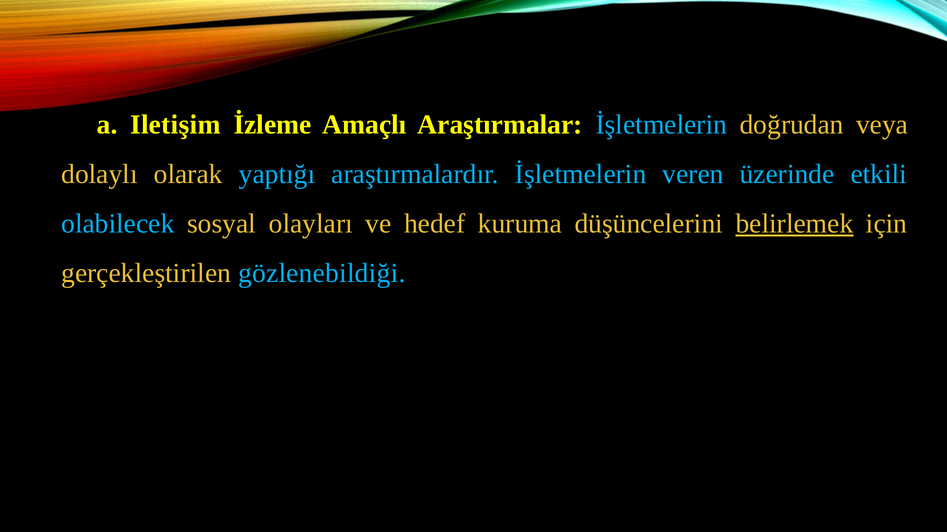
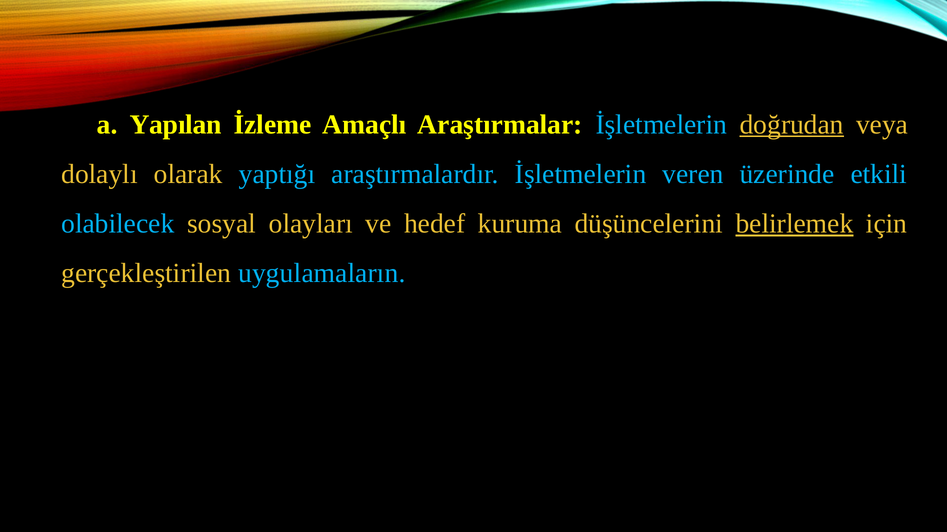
Iletişim: Iletişim -> Yapılan (176, 125)
doğrudan underline: none -> present (792, 125)
gözlenebildiği: gözlenebildiği -> uygulamaların (322, 274)
